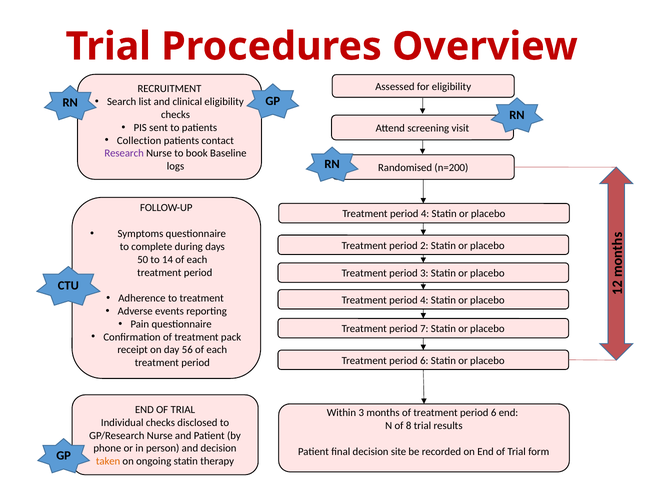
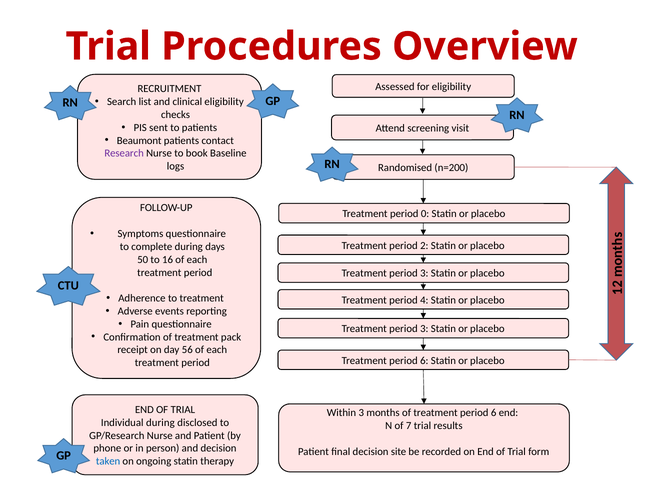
Collection: Collection -> Beaumont (139, 140)
4: 4 -> 0 (425, 214)
14: 14 -> 16 (168, 259)
7: 7 -> 3 (424, 329)
Individual checks: checks -> during (160, 422)
8: 8 -> 7 (409, 425)
taken colour: orange -> blue (108, 461)
